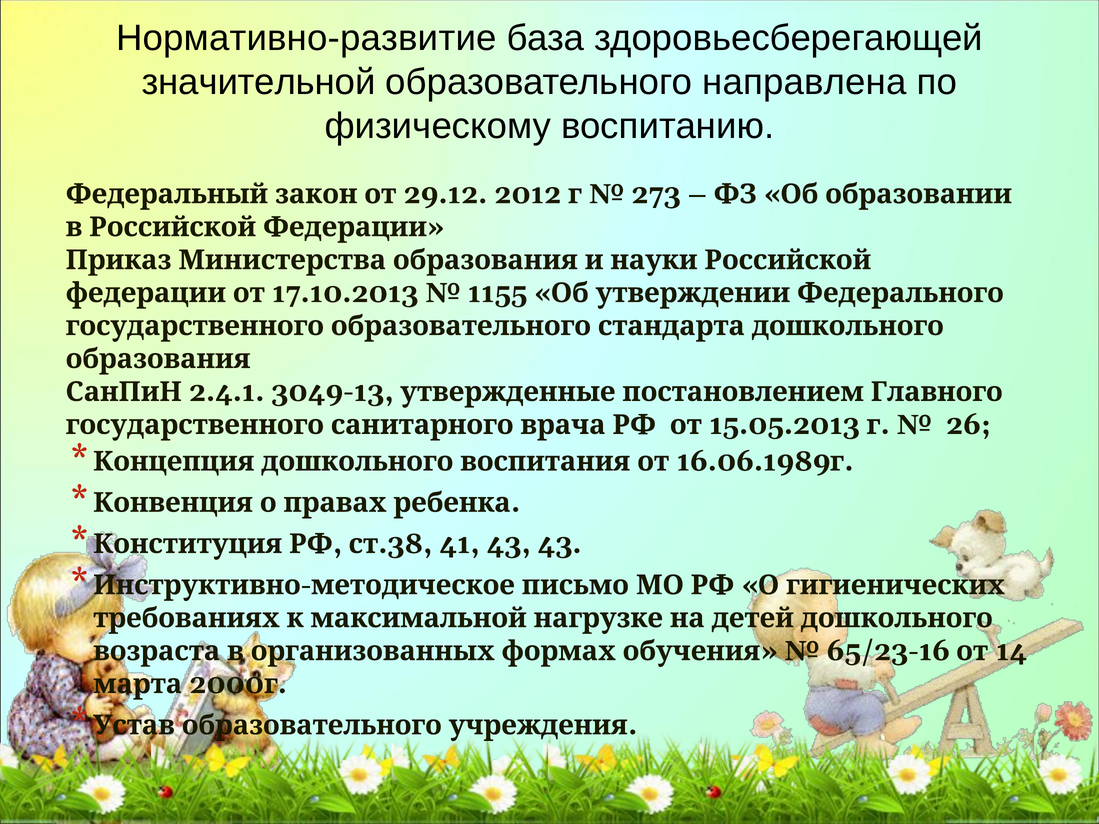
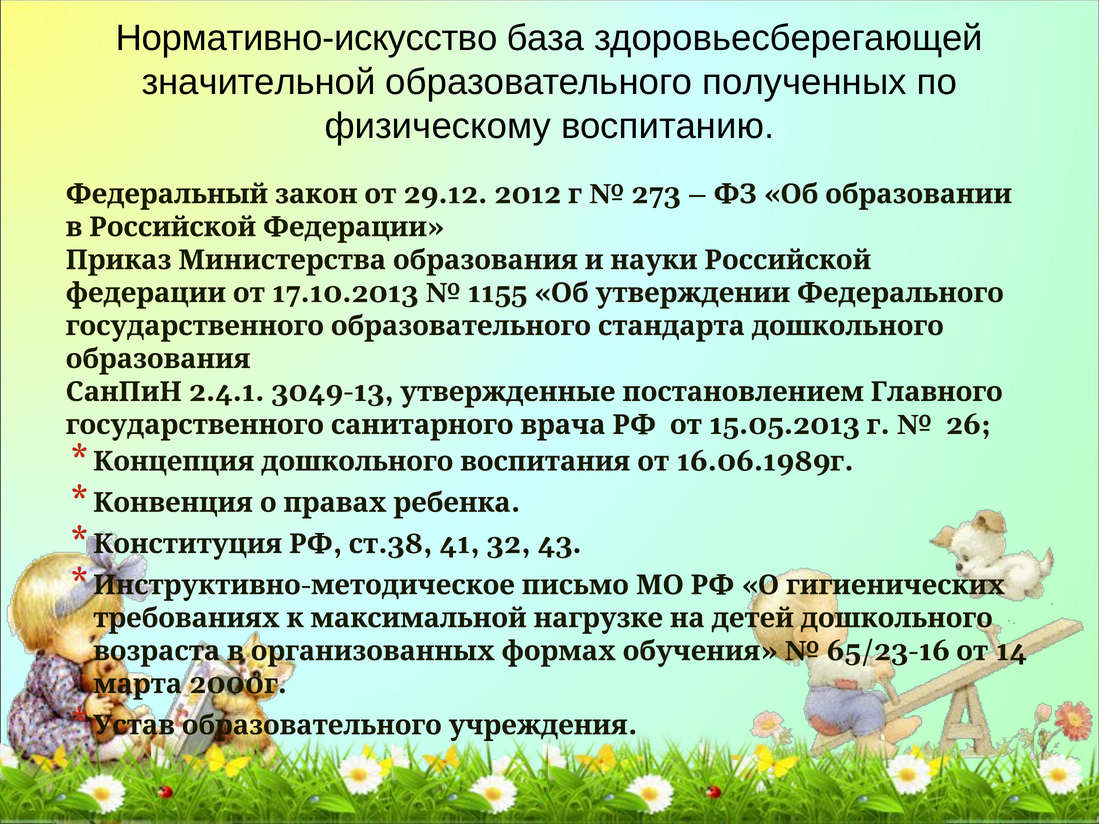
Нормативно-развитие: Нормативно-развитие -> Нормативно-искусство (307, 38)
направлена: направлена -> полученных (805, 82)
41 43: 43 -> 32 (508, 544)
